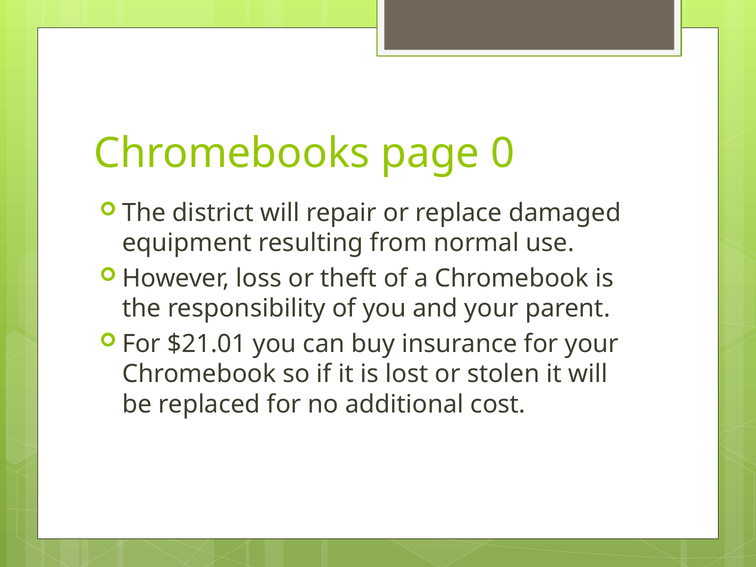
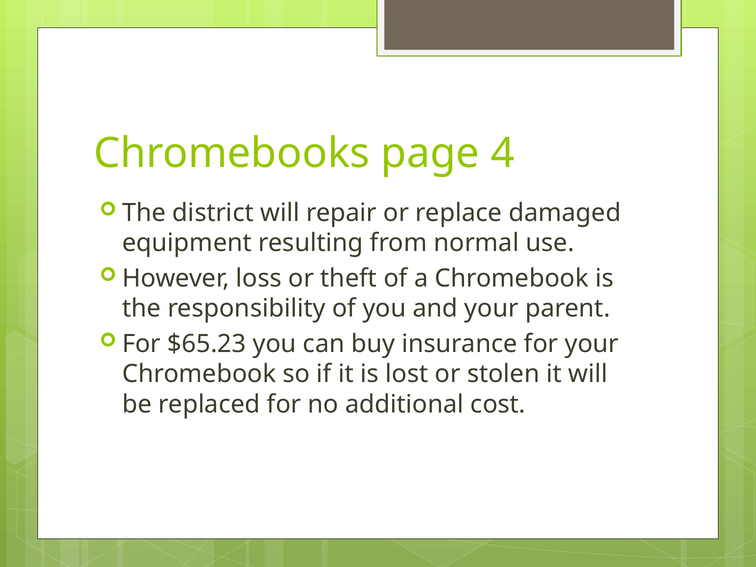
0: 0 -> 4 (503, 153)
$21.01: $21.01 -> $65.23 (207, 344)
